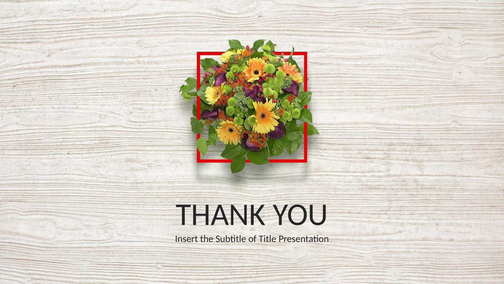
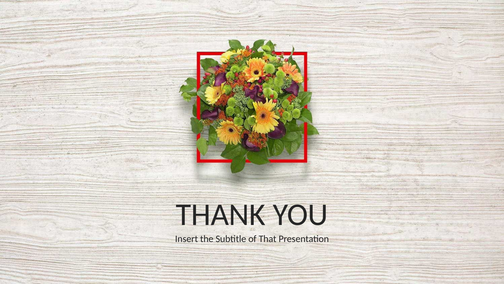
Title: Title -> That (268, 238)
